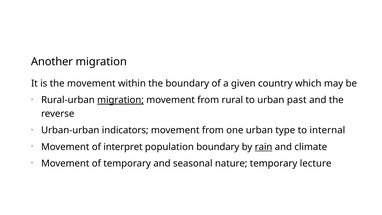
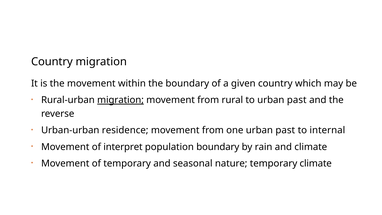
Another: Another -> Country (52, 62)
indicators: indicators -> residence (125, 131)
one urban type: type -> past (285, 131)
rain underline: present -> none (264, 147)
temporary lecture: lecture -> climate (316, 164)
